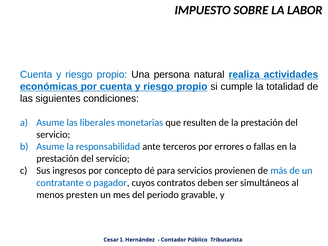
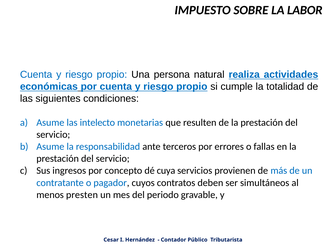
liberales: liberales -> intelecto (97, 123)
para: para -> cuya (166, 171)
